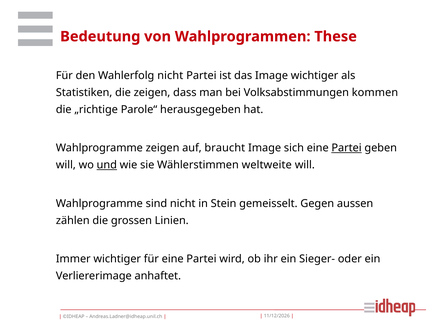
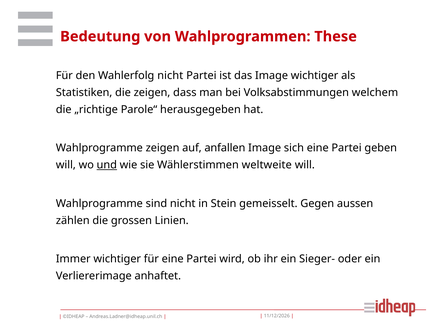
kommen: kommen -> welchem (375, 92)
braucht: braucht -> anfallen (225, 148)
Partei underline: present -> none (347, 148)
